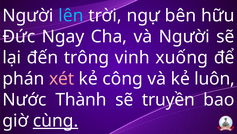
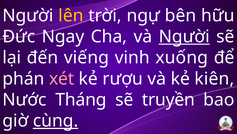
lên colour: light blue -> yellow (71, 16)
Người underline: none -> present (184, 36)
trông: trông -> viếng (86, 57)
công: công -> rượu (123, 78)
luôn: luôn -> kiên (214, 78)
Thành: Thành -> Tháng (81, 99)
